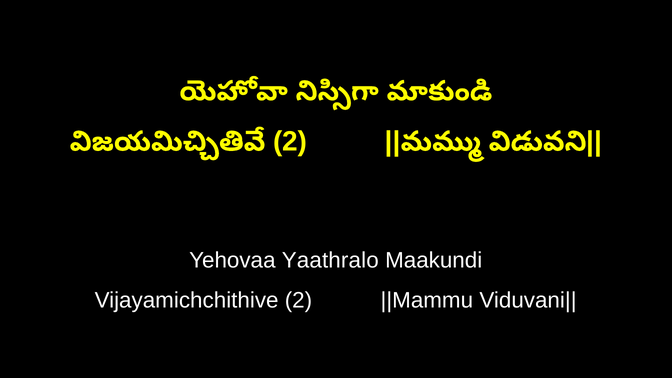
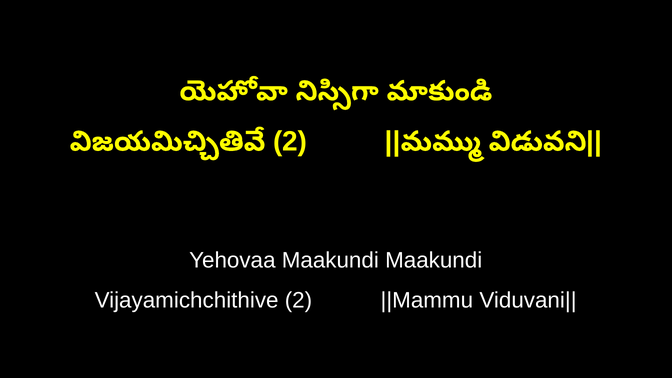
Yehovaa Yaathralo: Yaathralo -> Maakundi (330, 260)
